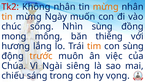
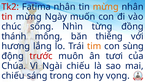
Không: Không -> Fatima (36, 7)
tin colour: orange -> red (7, 17)
Nhìn sùng: sùng -> từng (102, 26)
mong: mong -> thánh (14, 36)
trước colour: orange -> red (41, 56)
việc: việc -> tươi (114, 56)
Ngài siêng: siêng -> chiếu (78, 66)
